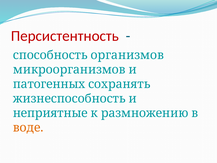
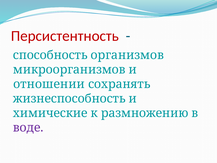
патогенных: патогенных -> отношении (49, 84)
неприятные: неприятные -> химические (50, 113)
воде colour: orange -> purple (28, 127)
